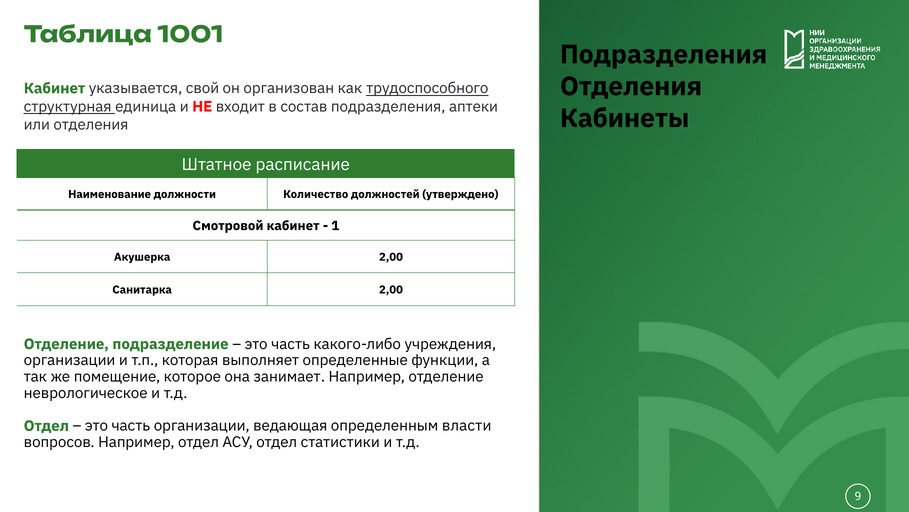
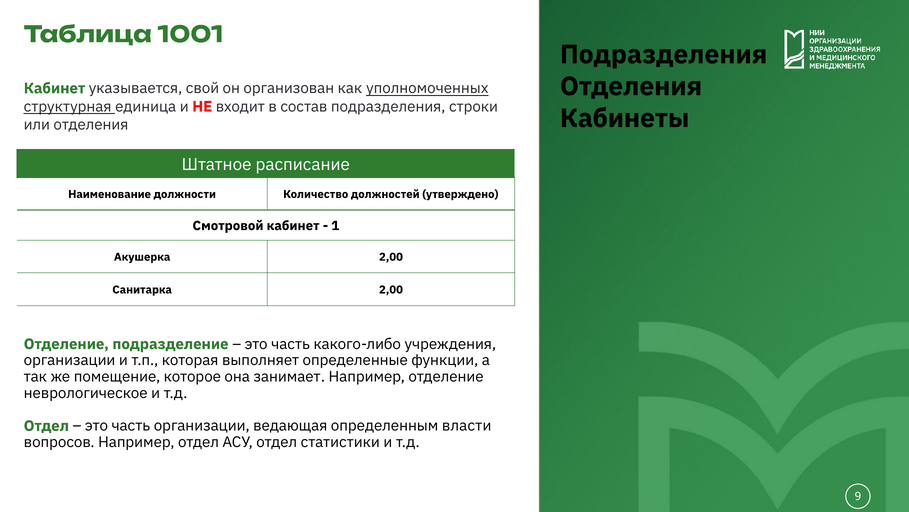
трудоспособного: трудоспособного -> уполномоченных (427, 88)
аптеки: аптеки -> строки (473, 106)
